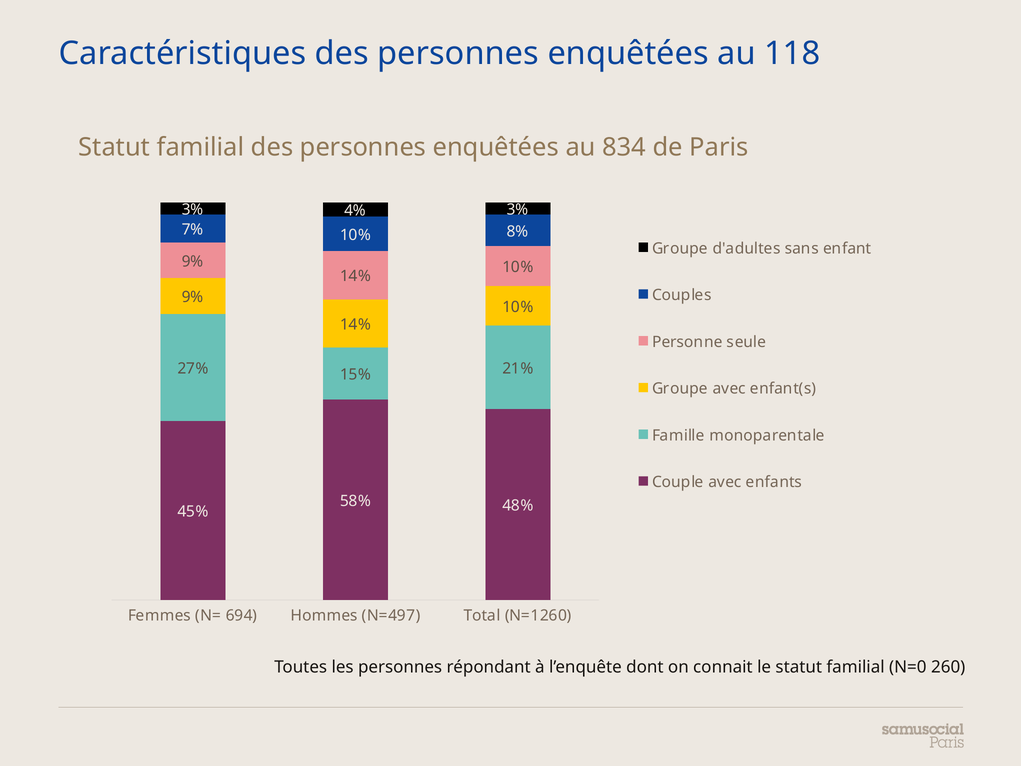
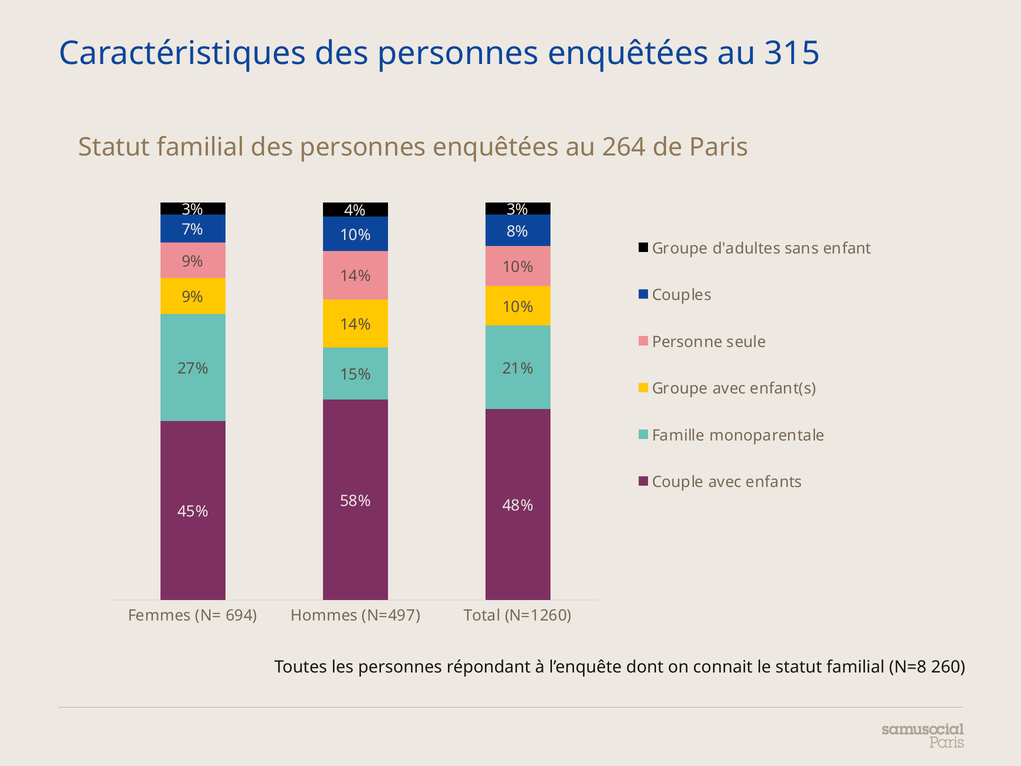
118: 118 -> 315 (792, 54)
834: 834 -> 264 (624, 147)
N=0: N=0 -> N=8 (908, 667)
